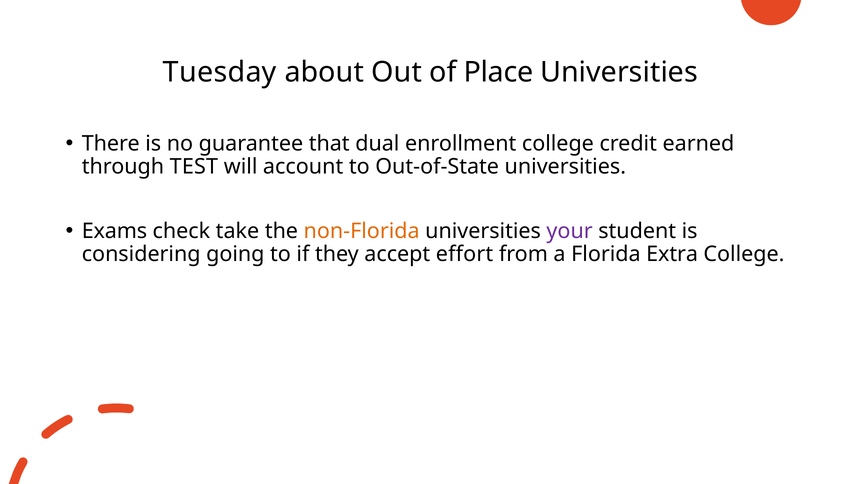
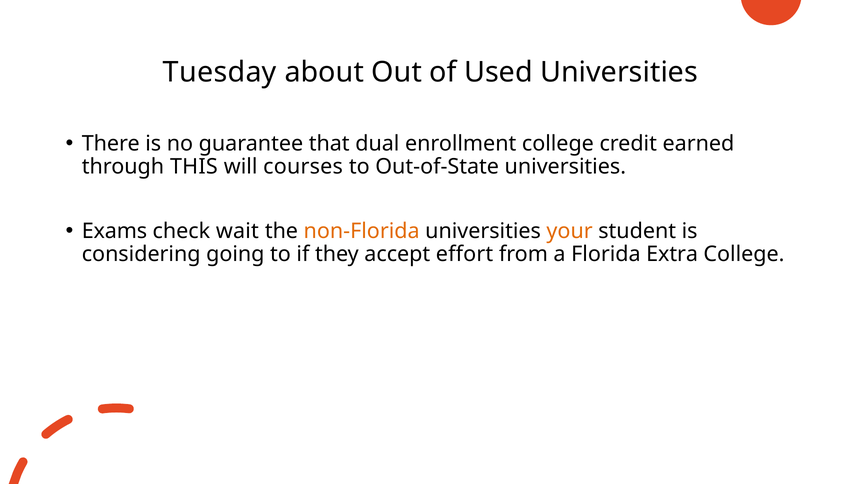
Place: Place -> Used (498, 72)
TEST: TEST -> THIS (194, 167)
account: account -> courses (303, 167)
take: take -> wait (237, 231)
your colour: purple -> orange (570, 231)
